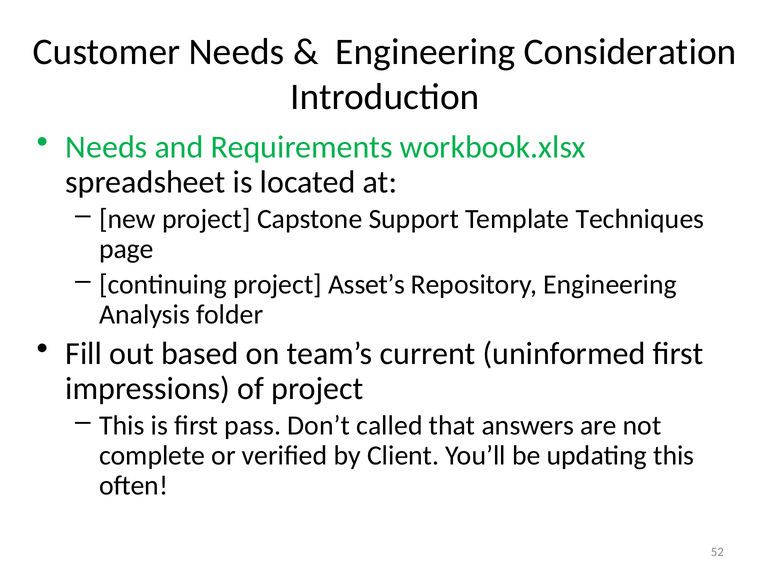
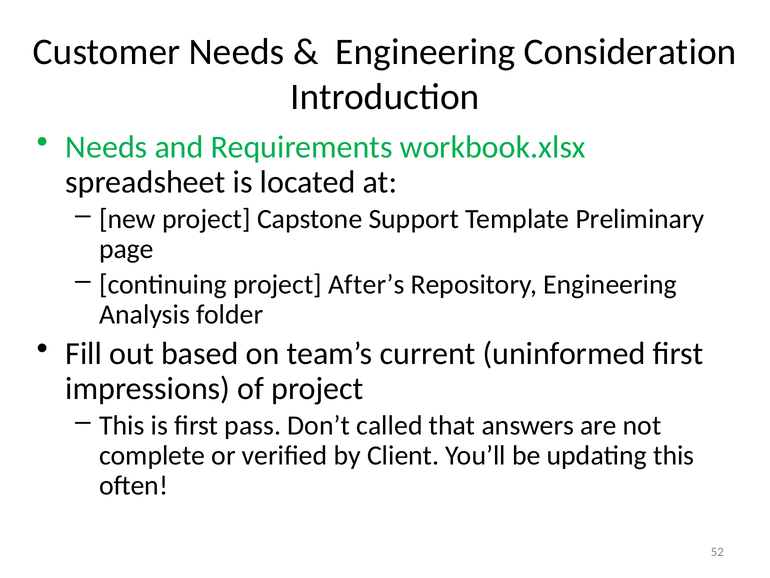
Techniques: Techniques -> Preliminary (640, 219)
Asset’s: Asset’s -> After’s (366, 284)
